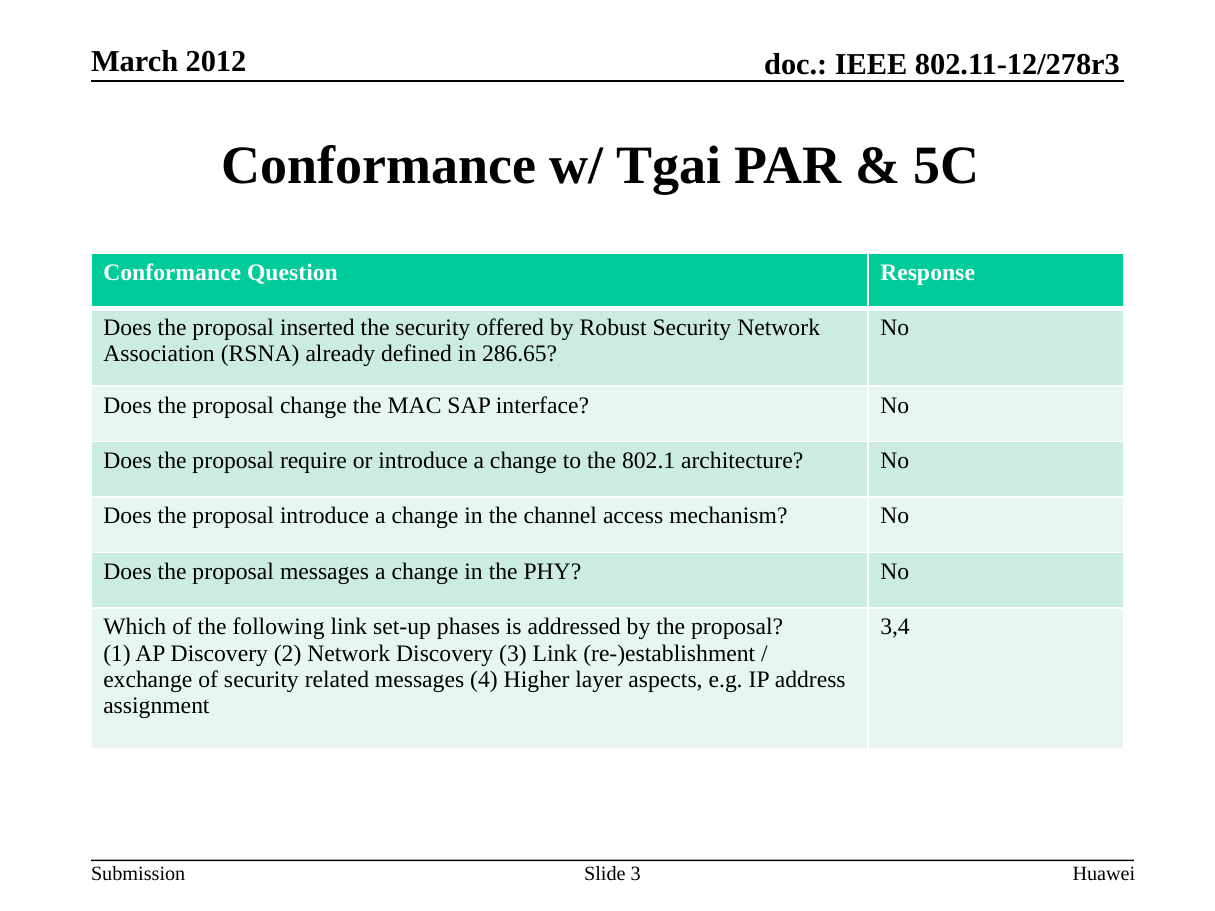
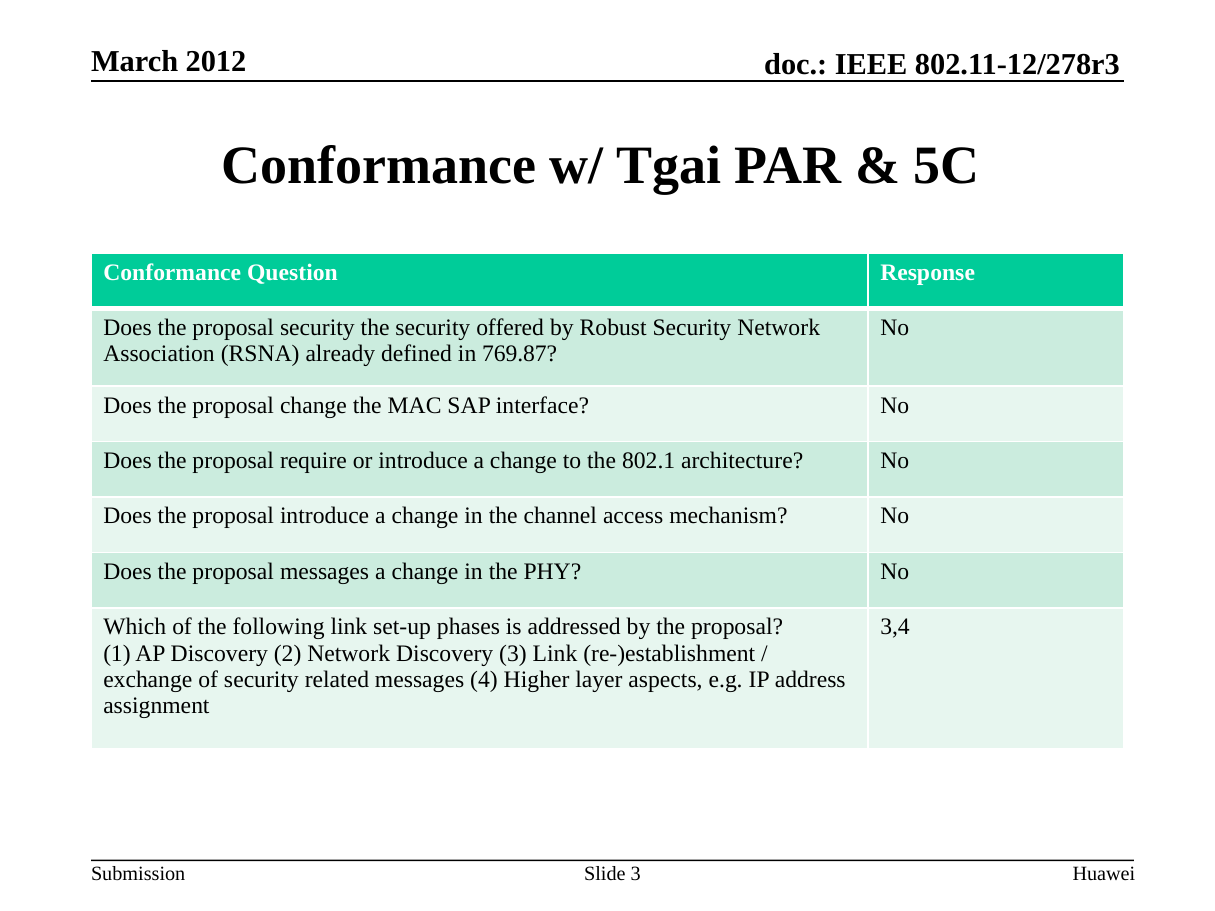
proposal inserted: inserted -> security (317, 328)
286.65: 286.65 -> 769.87 (520, 354)
